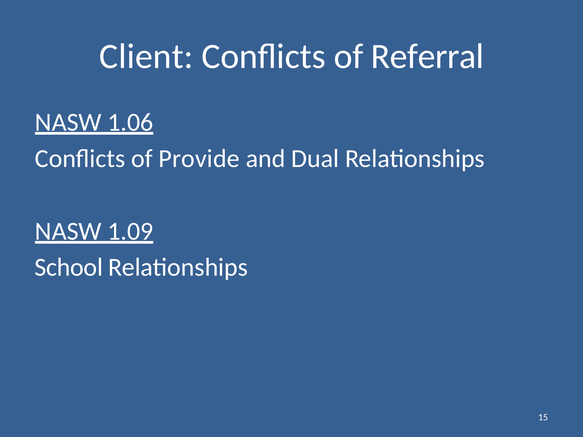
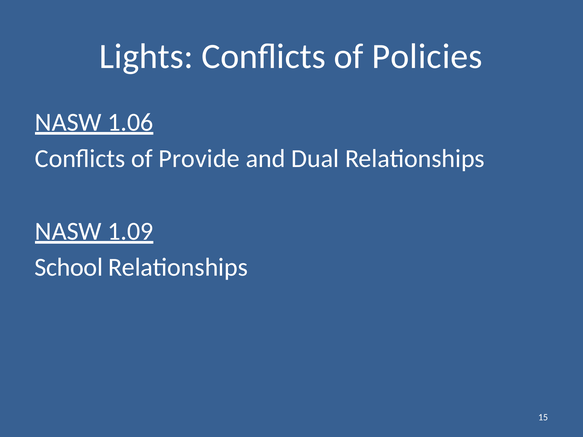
Client: Client -> Lights (146, 56)
Referral: Referral -> Policies (427, 56)
